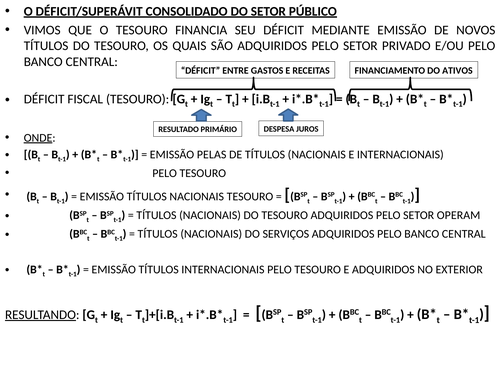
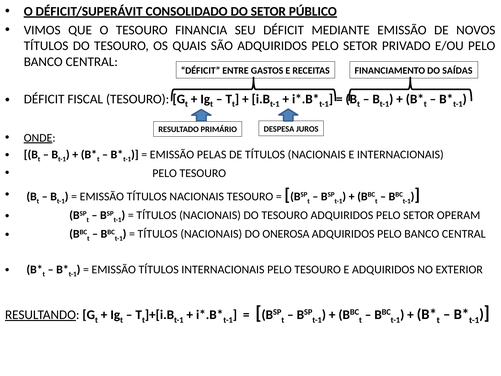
ATIVOS: ATIVOS -> SAÍDAS (457, 71)
SERVIÇOS: SERVIÇOS -> ONEROSA (286, 234)
